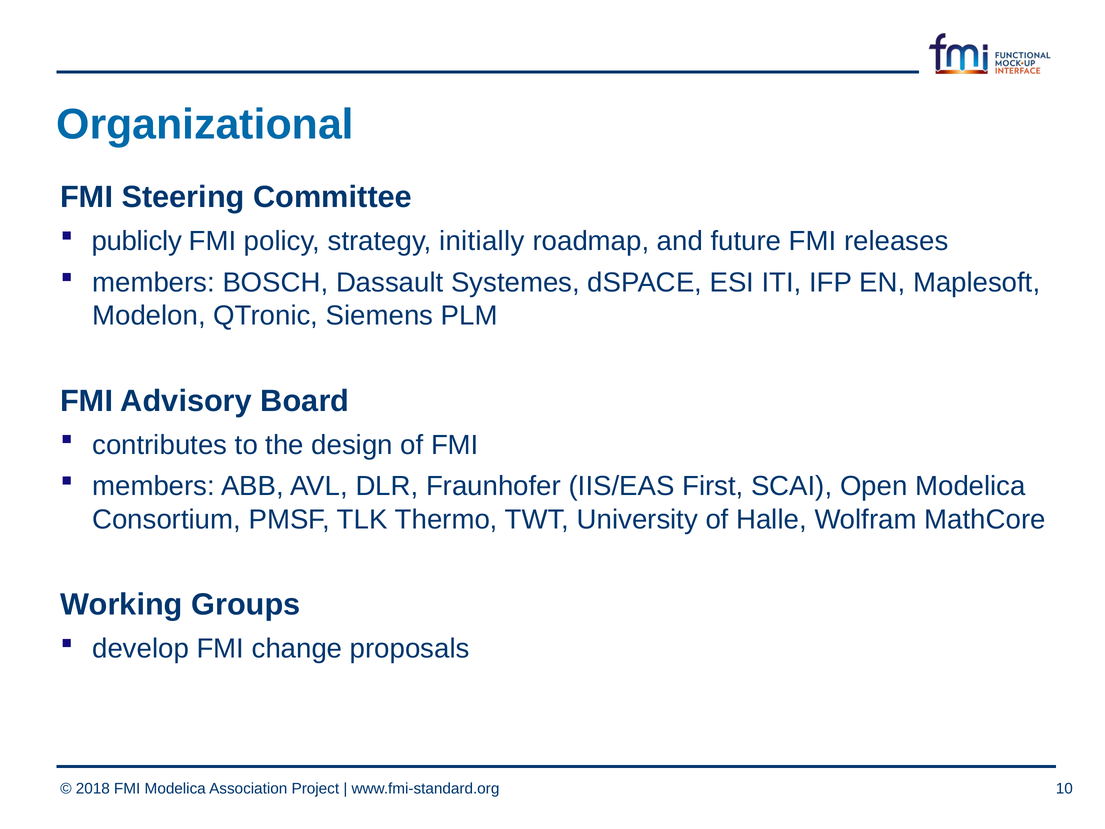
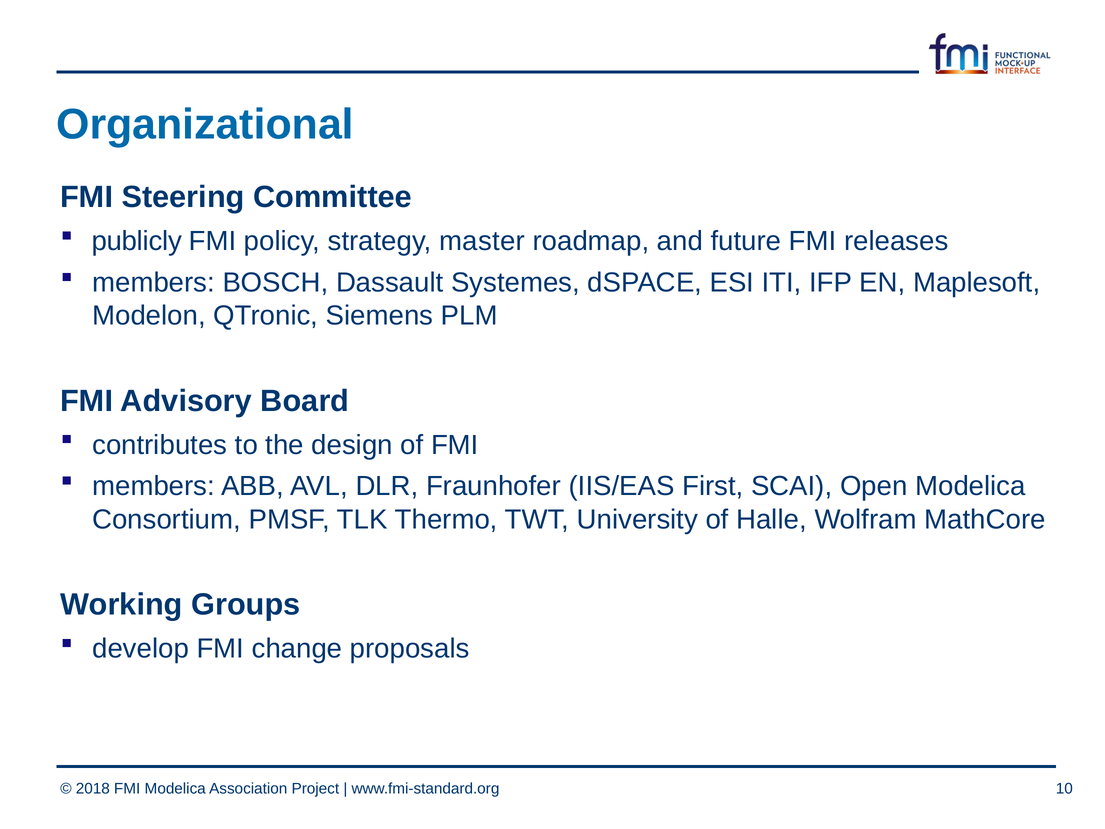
initially: initially -> master (482, 241)
